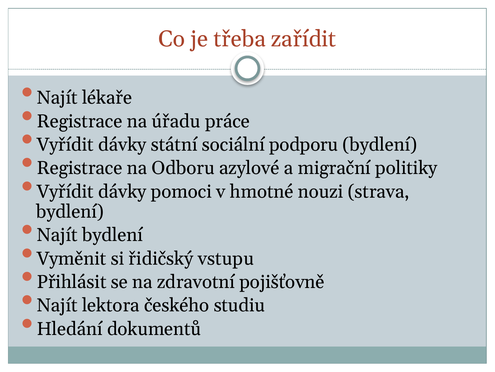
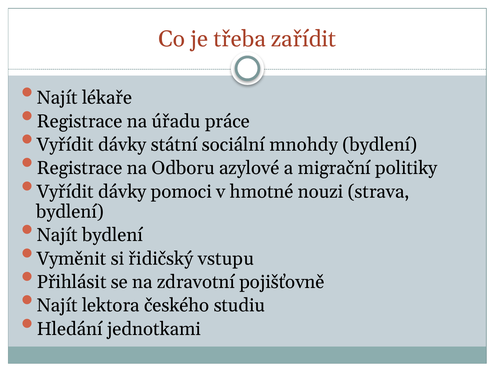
podporu: podporu -> mnohdy (304, 144)
dokumentů: dokumentů -> jednotkami (154, 328)
